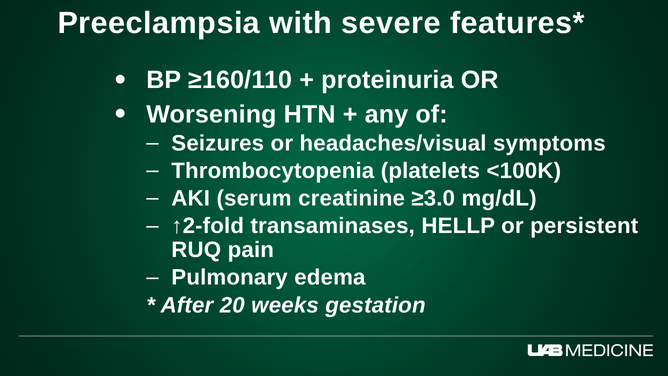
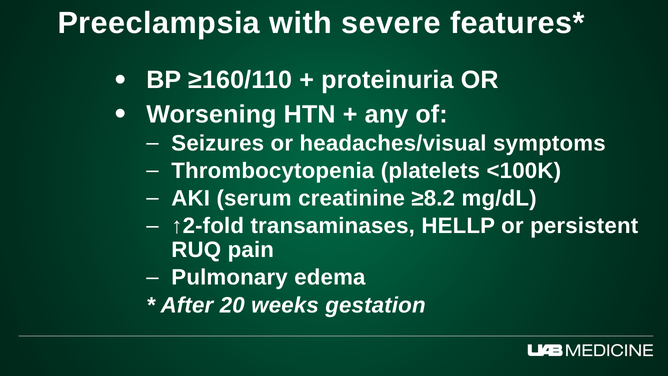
≥3.0: ≥3.0 -> ≥8.2 (433, 198)
